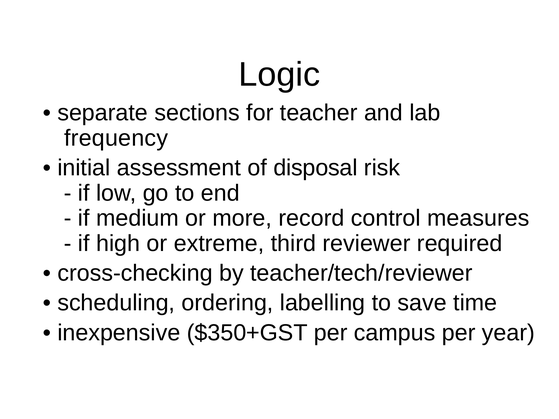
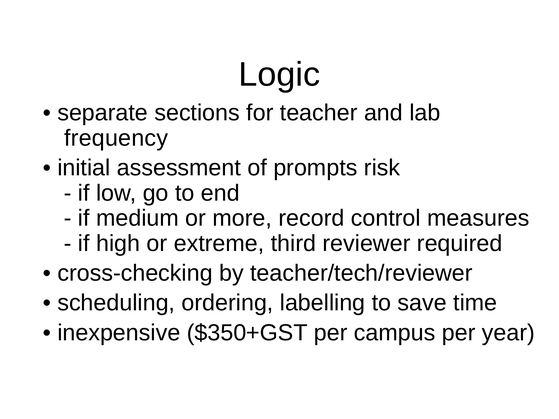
disposal: disposal -> prompts (315, 168)
